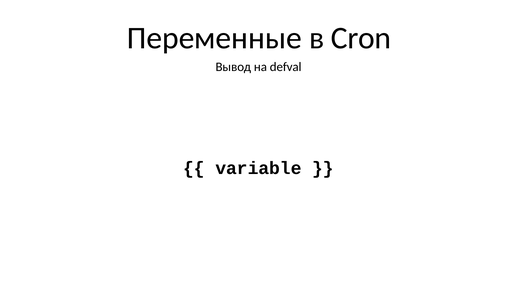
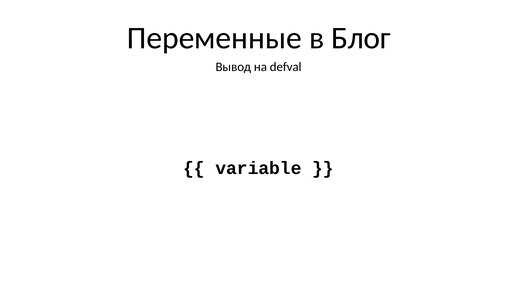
Cron: Cron -> Блог (361, 38)
